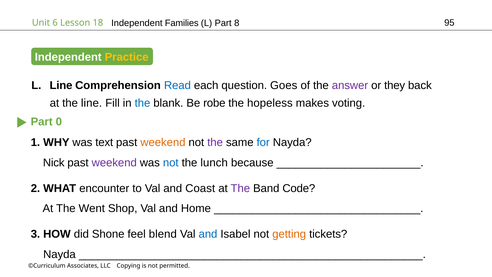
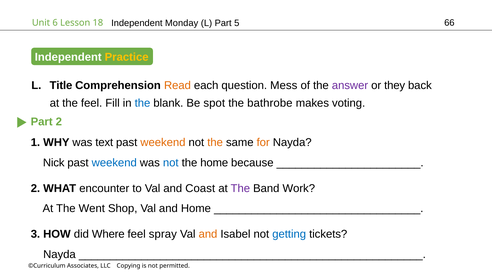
Families: Families -> Monday (182, 23)
8: 8 -> 5 (237, 23)
95: 95 -> 66 (449, 23)
L Line: Line -> Title (61, 86)
Read colour: blue -> orange (177, 86)
Goes: Goes -> Mess (284, 86)
the line: line -> feel (92, 103)
robe: robe -> spot (214, 103)
hopeless: hopeless -> bathrobe (270, 103)
Part 0: 0 -> 2 (59, 122)
the colour: purple -> orange (215, 142)
for colour: blue -> orange (263, 142)
weekend colour: purple -> blue (114, 163)
the lunch: lunch -> home (214, 163)
Code: Code -> Work (299, 188)
Shone: Shone -> Where (108, 234)
blend: blend -> spray (163, 234)
and colour: blue -> orange (208, 234)
getting colour: orange -> blue (289, 234)
